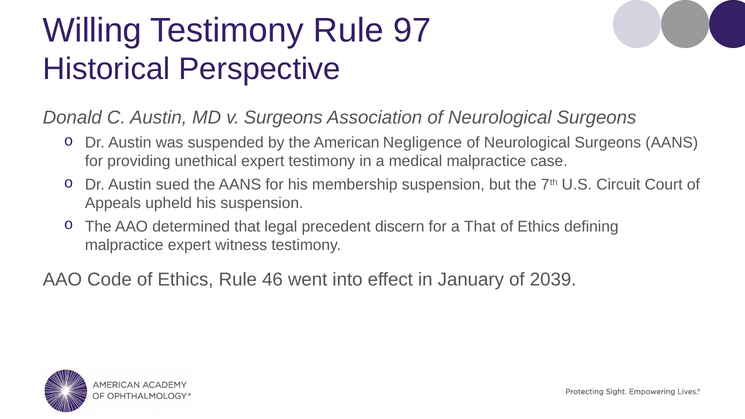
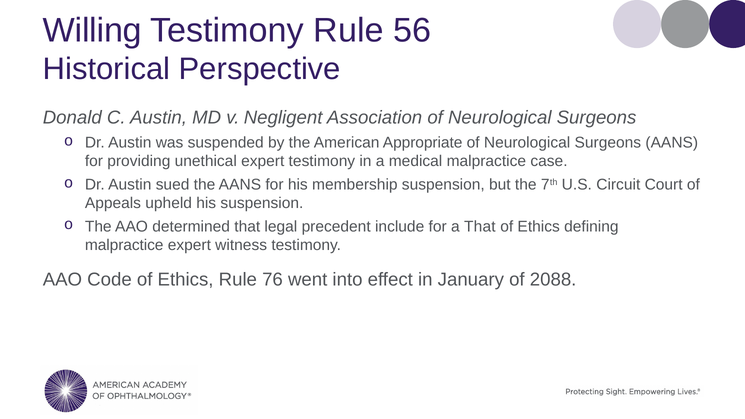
97: 97 -> 56 (412, 30)
v Surgeons: Surgeons -> Negligent (283, 118)
Negligence: Negligence -> Appropriate (423, 143)
discern: discern -> include (400, 227)
46: 46 -> 76 (272, 280)
2039: 2039 -> 2088 (553, 280)
